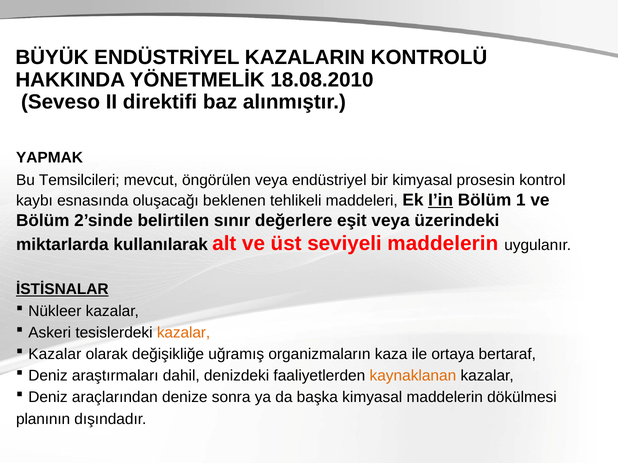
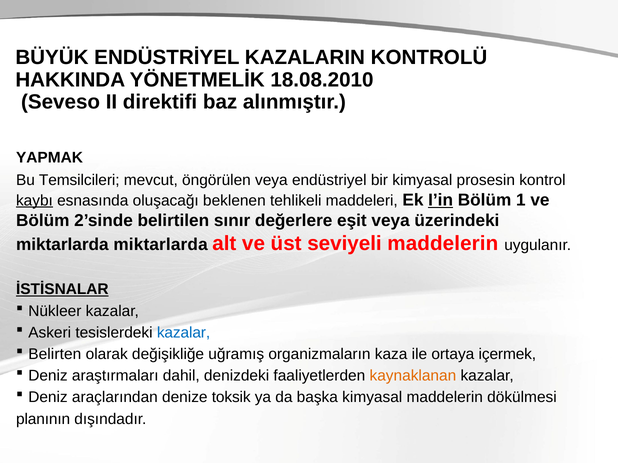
kaybı underline: none -> present (34, 201)
miktarlarda kullanılarak: kullanılarak -> miktarlarda (161, 245)
kazalar colour: orange -> blue (184, 333)
Kazalar: Kazalar -> Belirten (55, 355)
bertaraf: bertaraf -> içermek (507, 355)
sonra: sonra -> toksik (231, 398)
